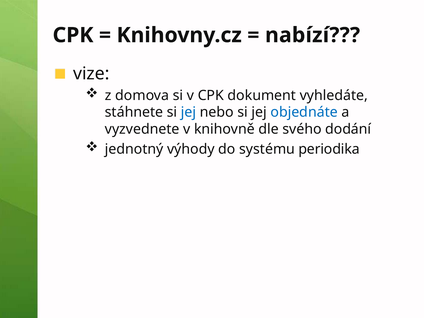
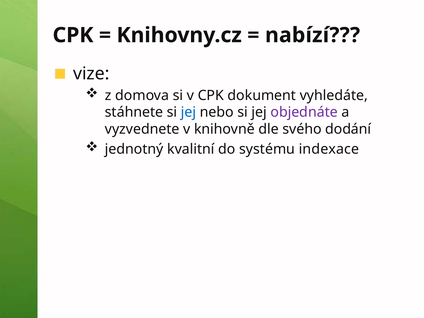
objednáte colour: blue -> purple (304, 112)
výhody: výhody -> kvalitní (191, 149)
periodika: periodika -> indexace (329, 149)
